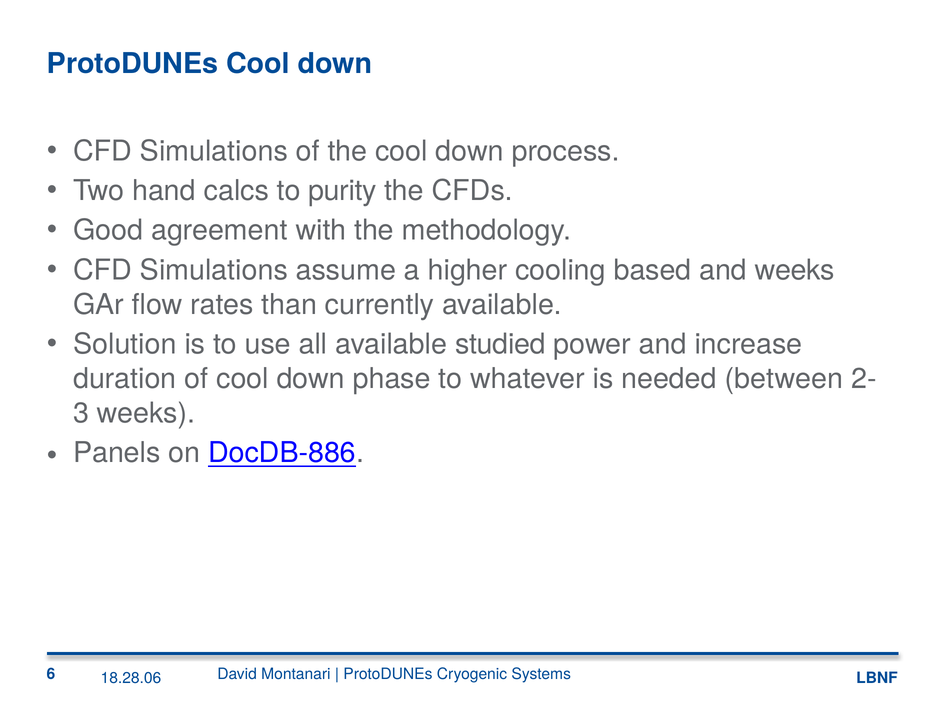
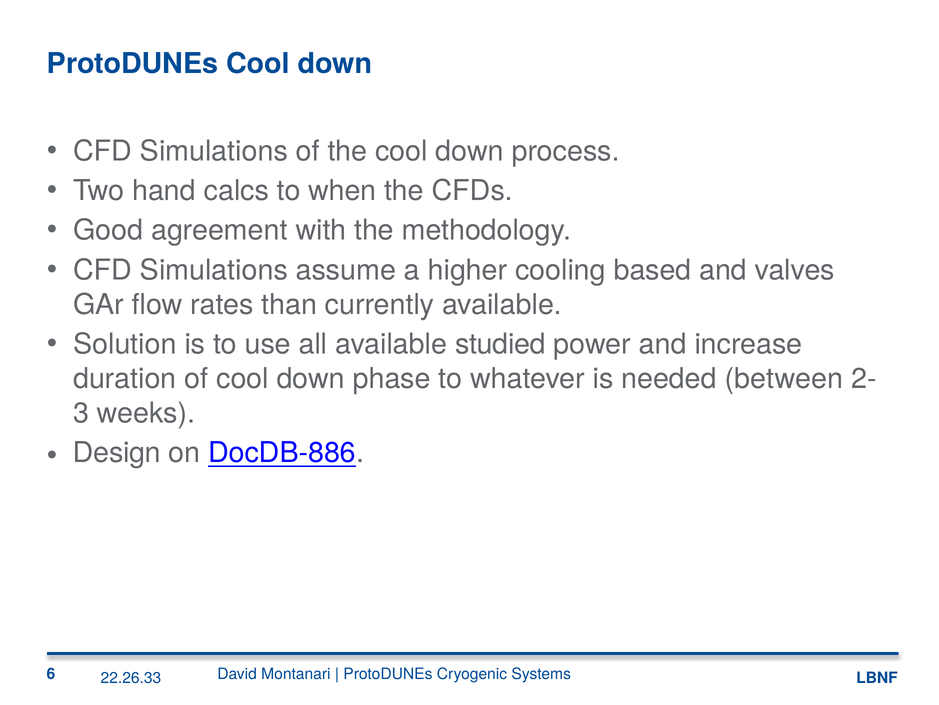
purity: purity -> when (342, 191)
and weeks: weeks -> valves (795, 270)
Panels: Panels -> Design (117, 452)
18.28.06: 18.28.06 -> 22.26.33 (131, 677)
